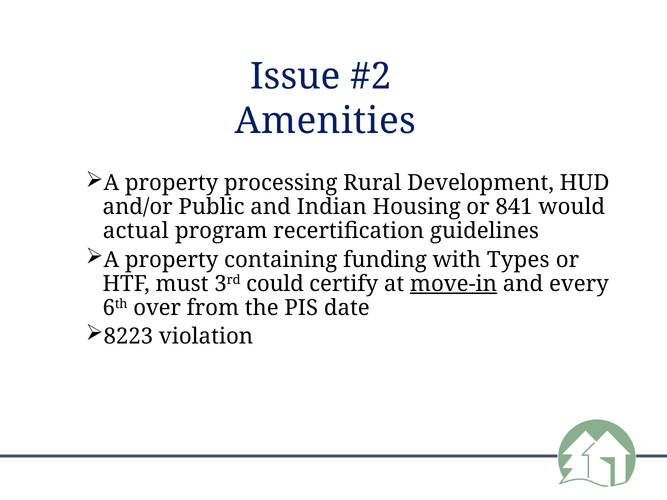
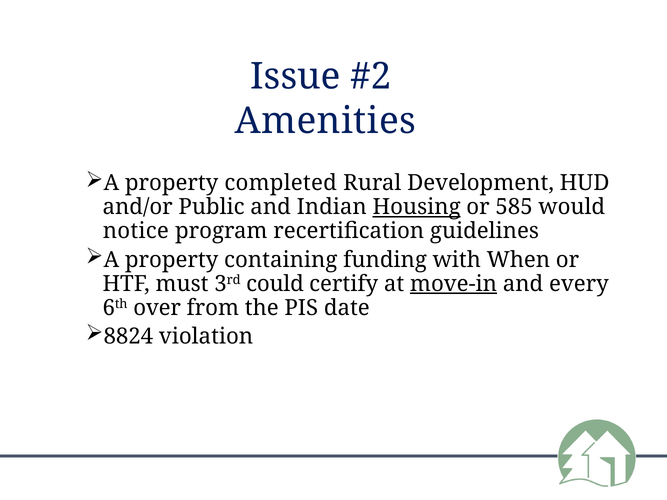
processing: processing -> completed (281, 183)
Housing underline: none -> present (417, 207)
841: 841 -> 585 (514, 207)
actual: actual -> notice (136, 231)
Types: Types -> When (518, 260)
8223: 8223 -> 8824 (128, 336)
